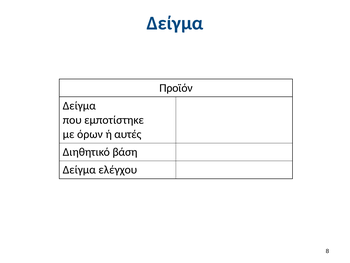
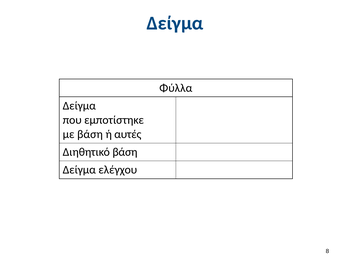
Προϊόν: Προϊόν -> Φύλλα (176, 88)
με όρων: όρων -> βάση (90, 134)
